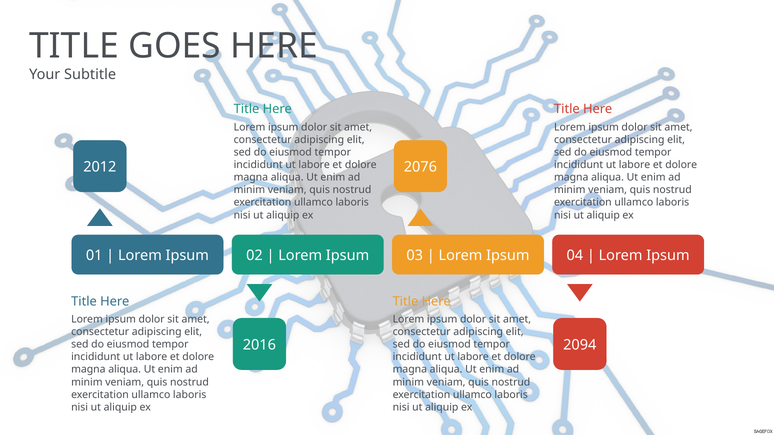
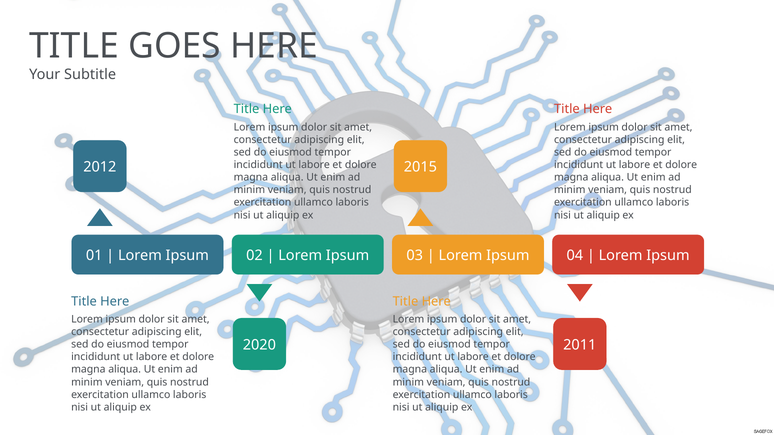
2076: 2076 -> 2015 (420, 167)
2016: 2016 -> 2020 (259, 345)
2094: 2094 -> 2011 (580, 345)
